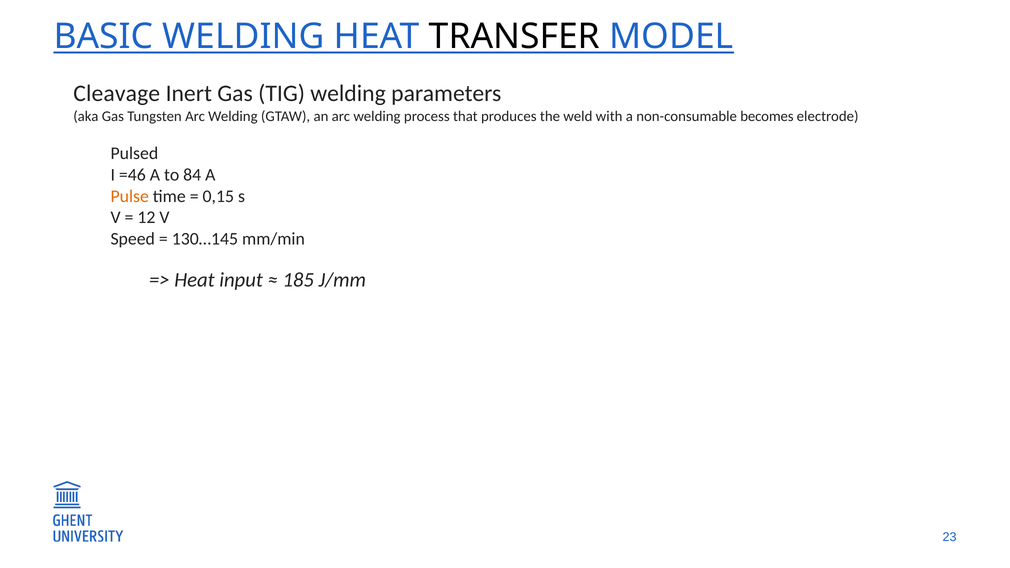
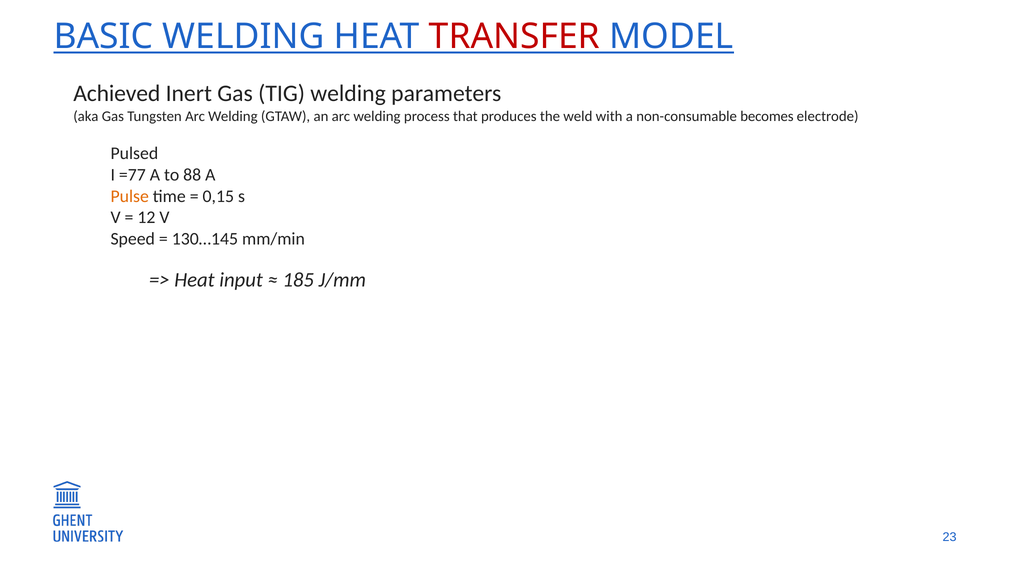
TRANSFER colour: black -> red (515, 36)
Cleavage: Cleavage -> Achieved (117, 94)
=46: =46 -> =77 (132, 175)
84: 84 -> 88 (192, 175)
